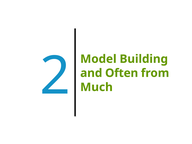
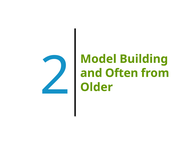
Much: Much -> Older (97, 87)
